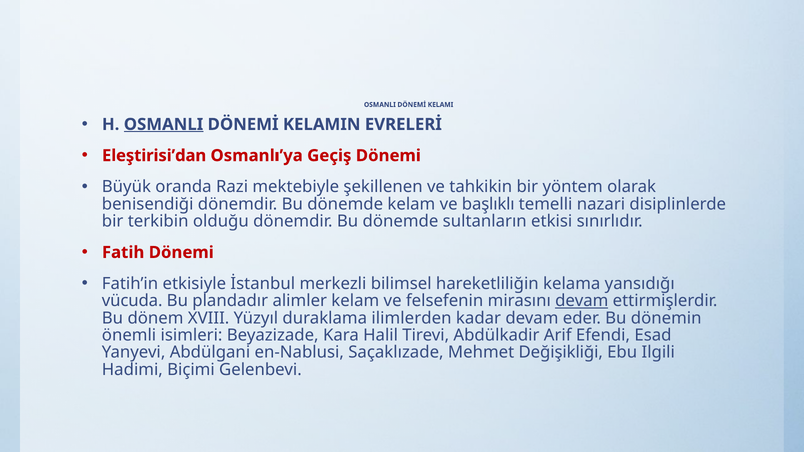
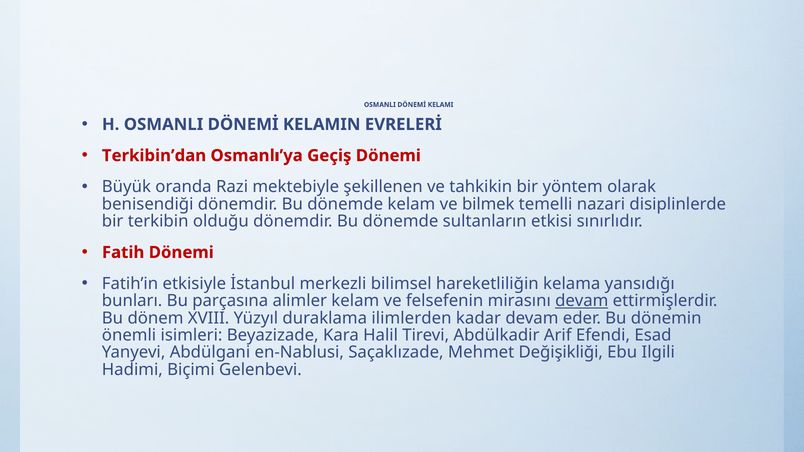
OSMANLI underline: present -> none (164, 124)
Eleştirisi’dan: Eleştirisi’dan -> Terkibin’dan (154, 156)
başlıklı: başlıklı -> bilmek (488, 204)
vücuda: vücuda -> bunları (132, 301)
plandadır: plandadır -> parçasına (230, 301)
